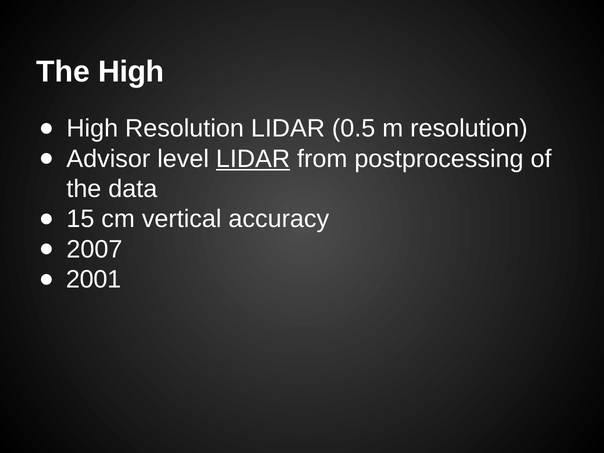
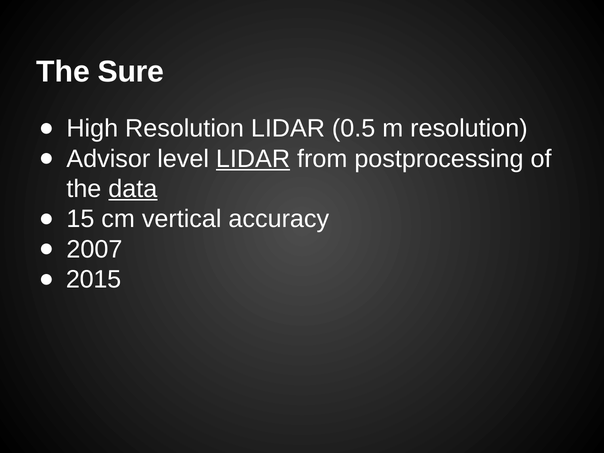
The High: High -> Sure (131, 72)
data underline: none -> present (133, 189)
2001: 2001 -> 2015 (94, 280)
